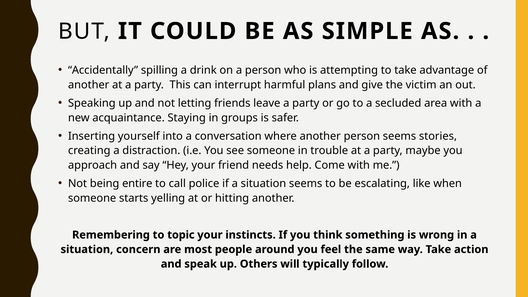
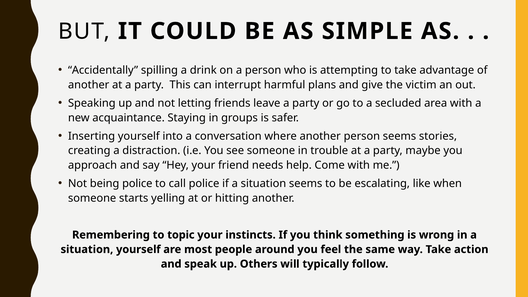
being entire: entire -> police (137, 184)
situation concern: concern -> yourself (138, 249)
